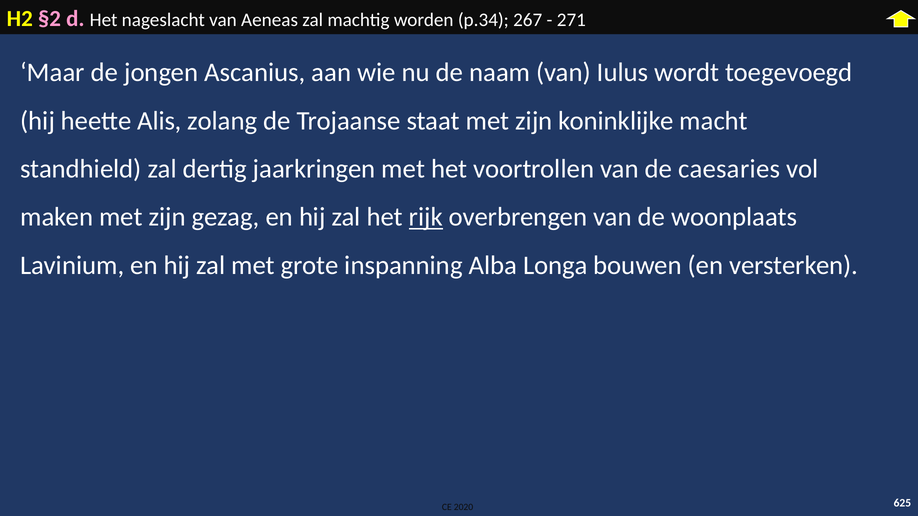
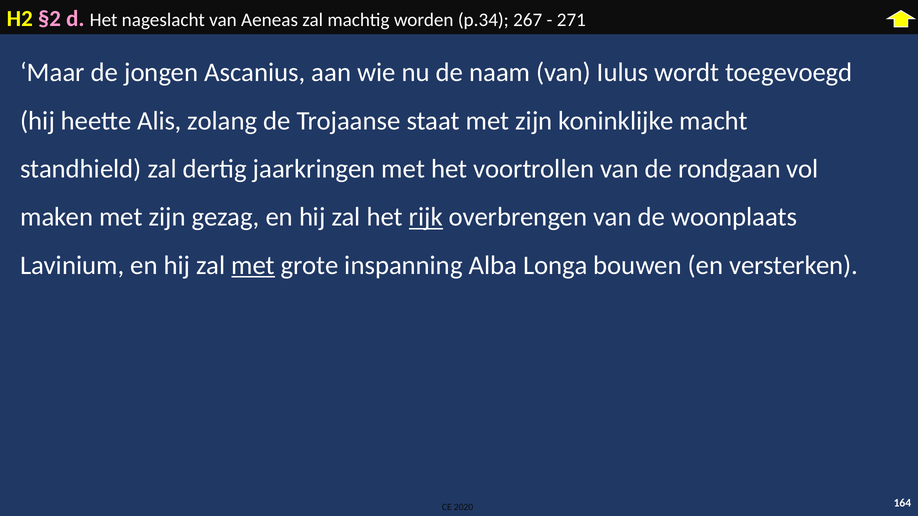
caesaries: caesaries -> rondgaan (729, 169)
met underline: none -> present (253, 266)
625: 625 -> 164 (902, 503)
